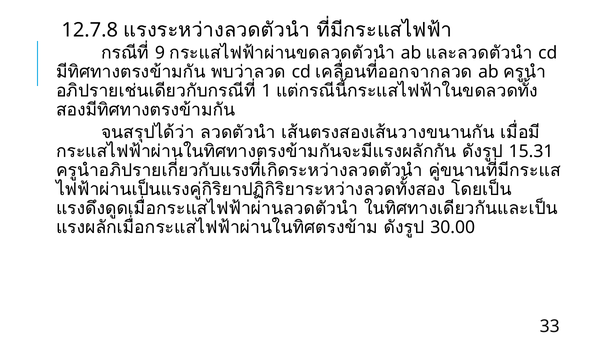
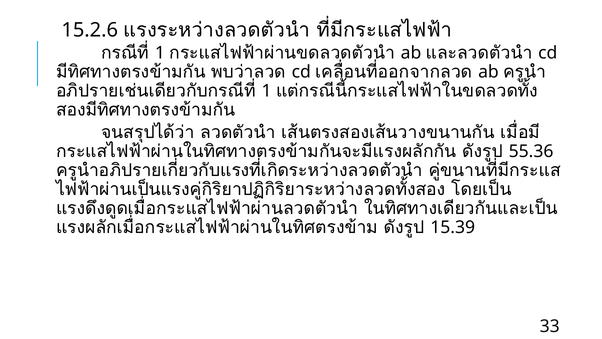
12.7.8: 12.7.8 -> 15.2.6 (90, 30)
9: 9 -> 1 (160, 53)
15.31: 15.31 -> 55.36 (531, 151)
30.00: 30.00 -> 15.39 (453, 227)
